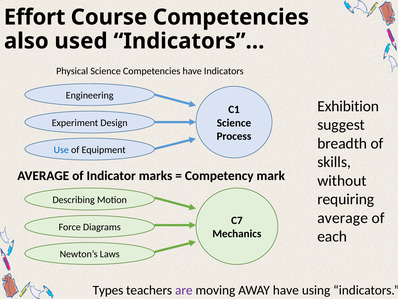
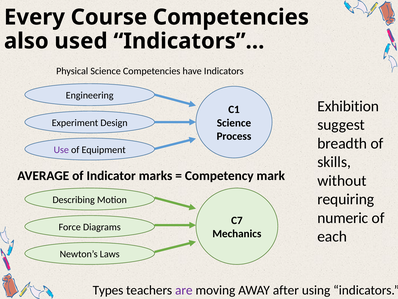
Effort: Effort -> Every (34, 17)
Use colour: blue -> purple (61, 150)
average: average -> numeric (343, 218)
AWAY have: have -> after (286, 290)
